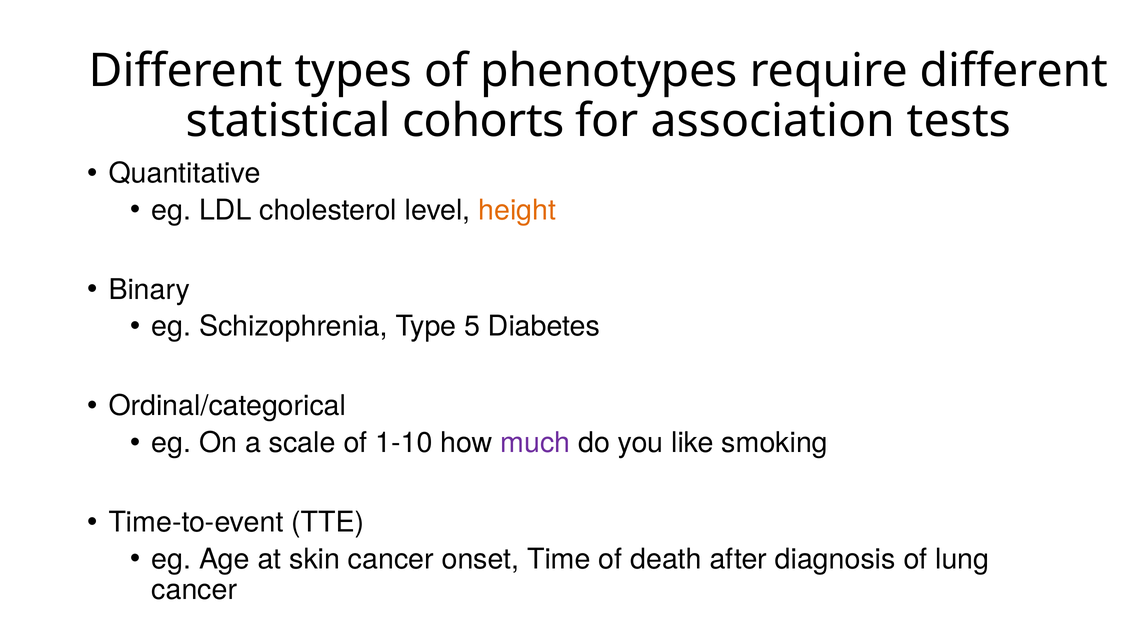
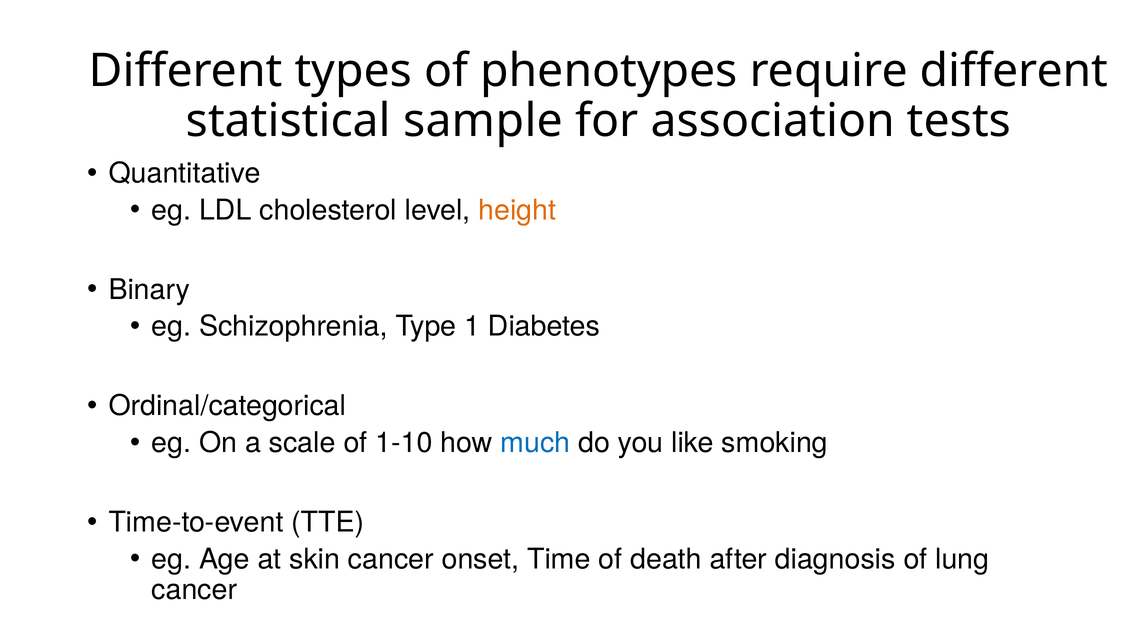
cohorts: cohorts -> sample (483, 121)
5: 5 -> 1 (472, 326)
much colour: purple -> blue (535, 443)
